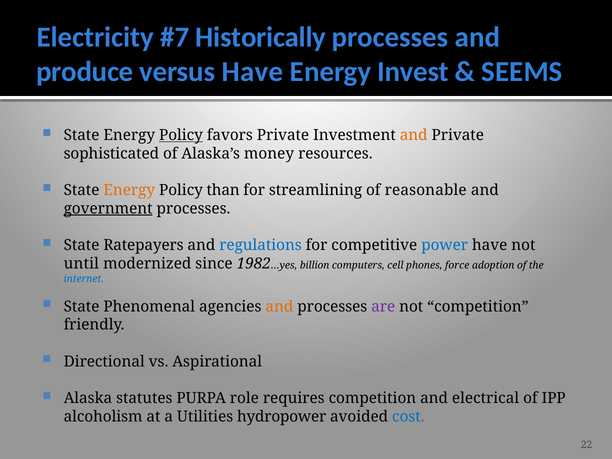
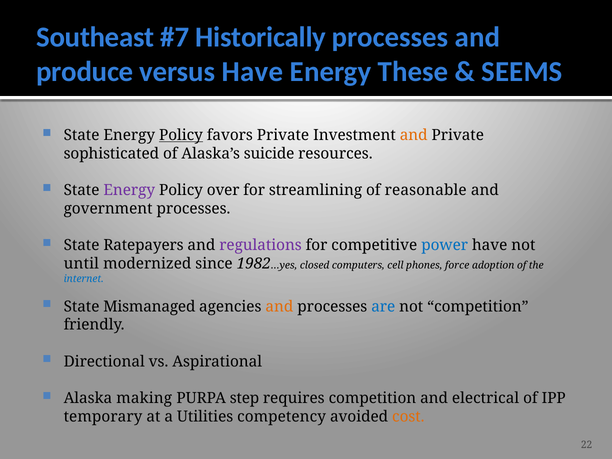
Electricity: Electricity -> Southeast (95, 37)
Invest: Invest -> These (413, 72)
money: money -> suicide (269, 154)
Energy colour: orange -> purple (129, 190)
than: than -> over (223, 190)
government underline: present -> none (108, 209)
regulations colour: blue -> purple (261, 245)
billion: billion -> closed (315, 265)
Phenomenal: Phenomenal -> Mismanaged (149, 307)
are colour: purple -> blue (383, 307)
statutes: statutes -> making (144, 398)
role: role -> step (244, 398)
alcoholism: alcoholism -> temporary (103, 417)
hydropower: hydropower -> competency (282, 417)
cost colour: blue -> orange (408, 417)
